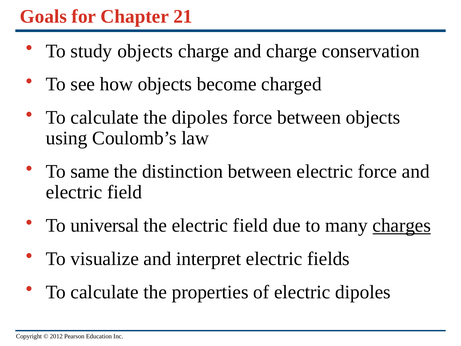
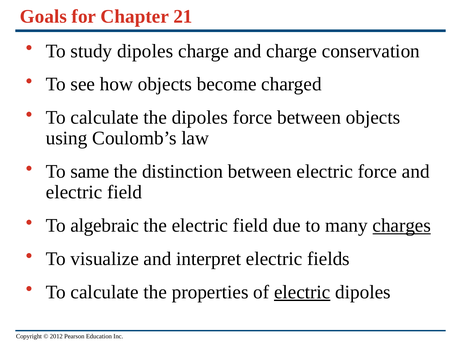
study objects: objects -> dipoles (145, 51)
universal: universal -> algebraic (105, 225)
electric underline: none -> present (302, 292)
